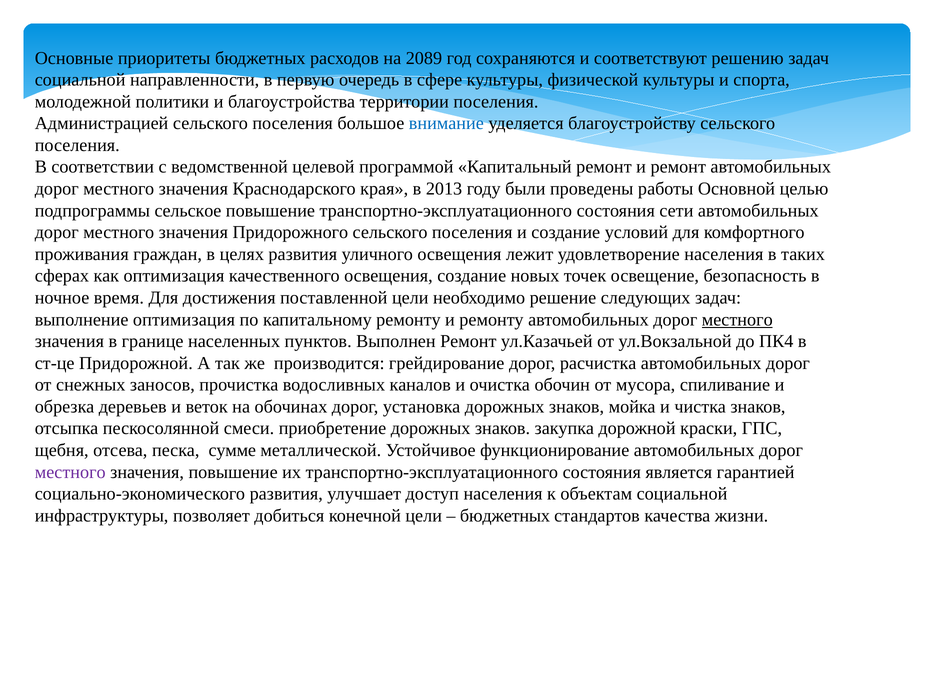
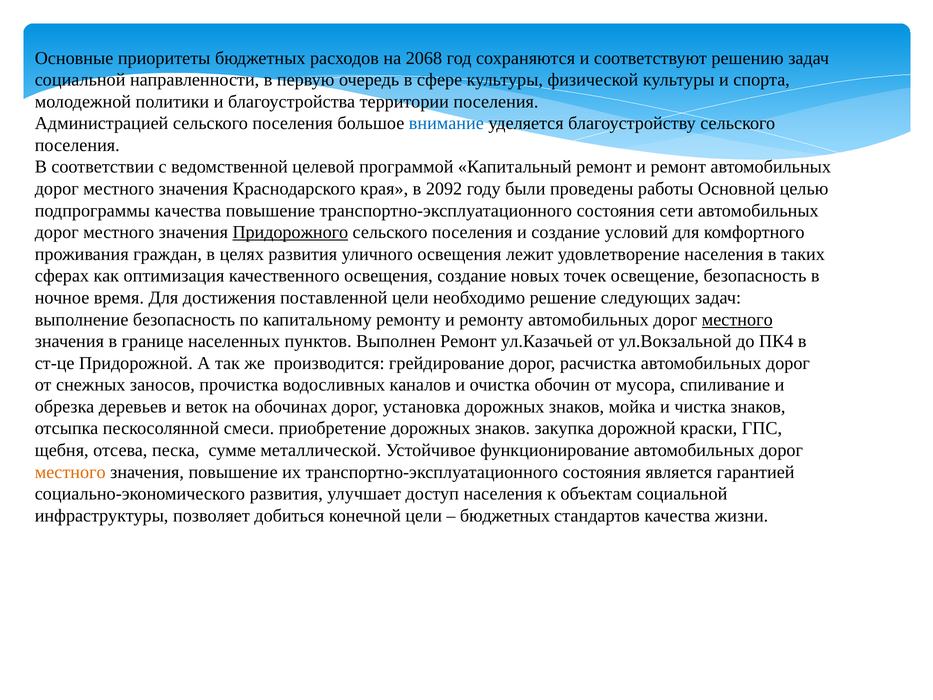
2089: 2089 -> 2068 (424, 58)
2013: 2013 -> 2092 (444, 189)
подпрограммы сельское: сельское -> качества (188, 211)
Придорожного underline: none -> present (290, 232)
выполнение оптимизация: оптимизация -> безопасность (184, 319)
местного colour: purple -> orange (70, 472)
